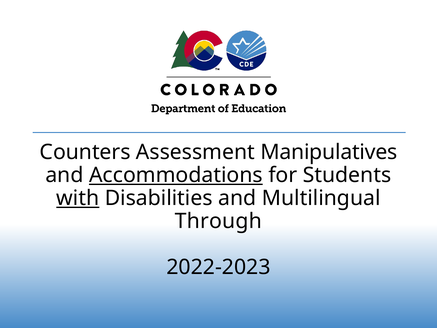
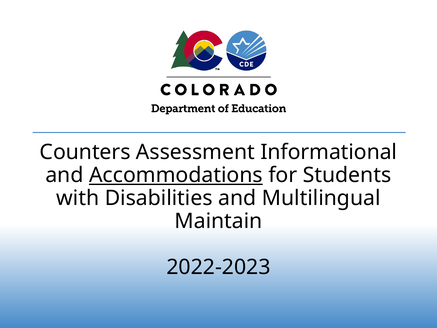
Manipulatives: Manipulatives -> Informational (329, 152)
with underline: present -> none (78, 198)
Through: Through -> Maintain (218, 221)
